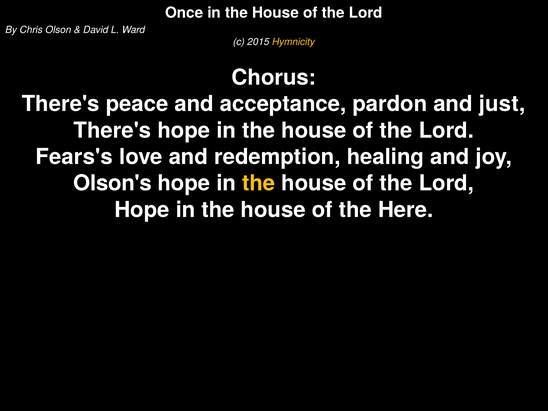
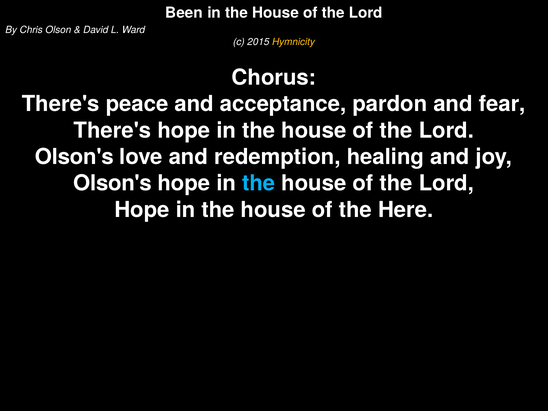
Once: Once -> Been (184, 13)
just: just -> fear (502, 104)
Fears's: Fears's -> Olson's (74, 157)
the colour: yellow -> light blue (259, 183)
